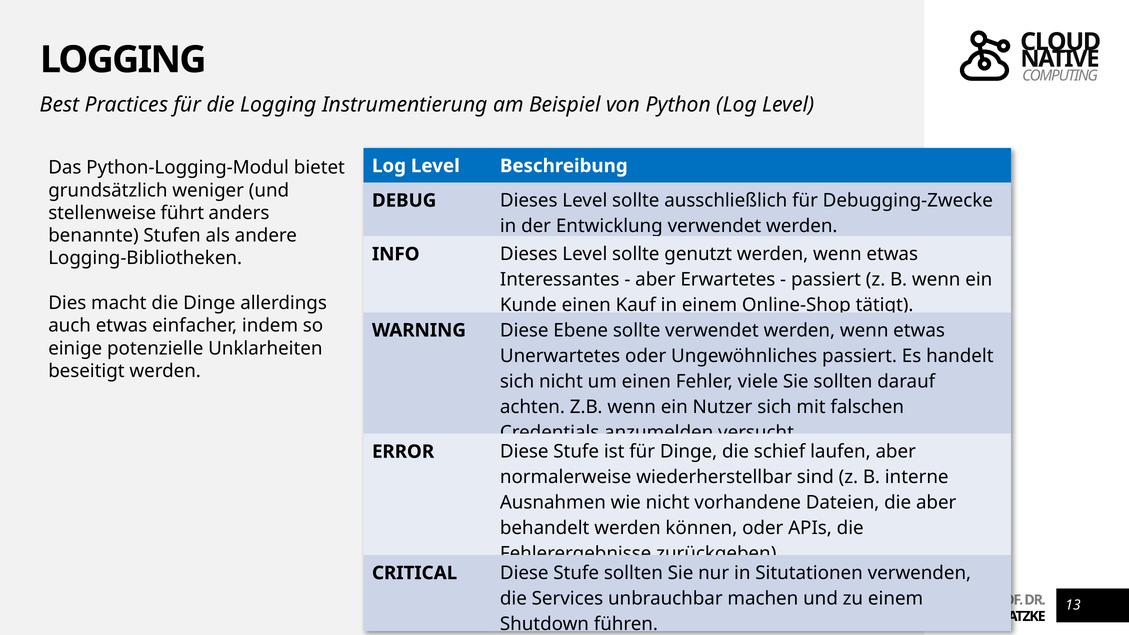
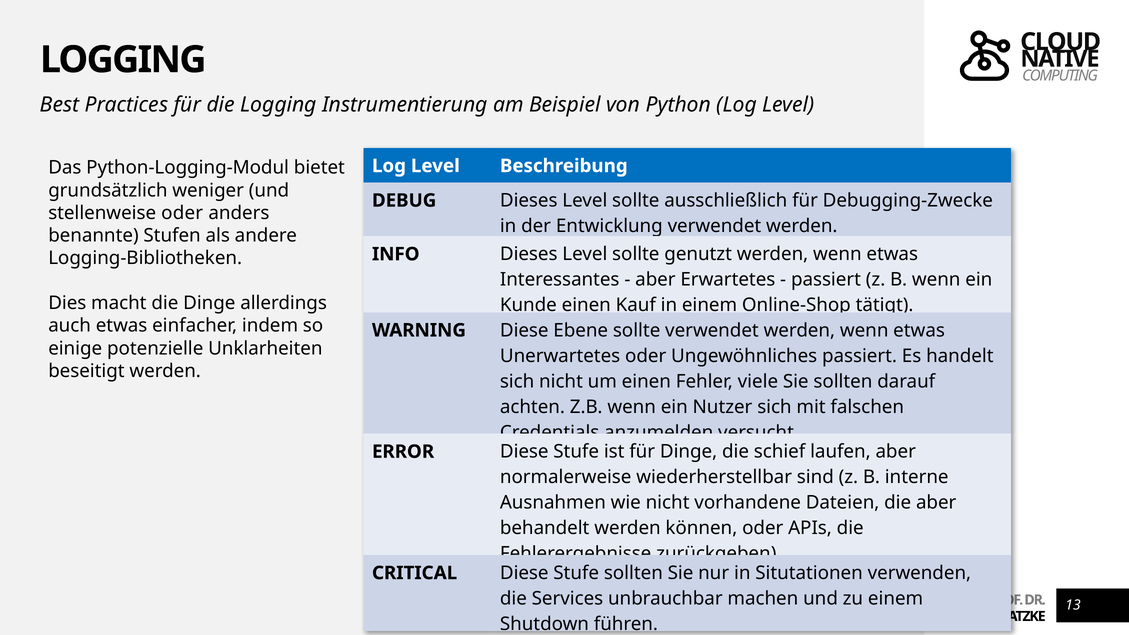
stellenweise führt: führt -> oder (182, 213)
